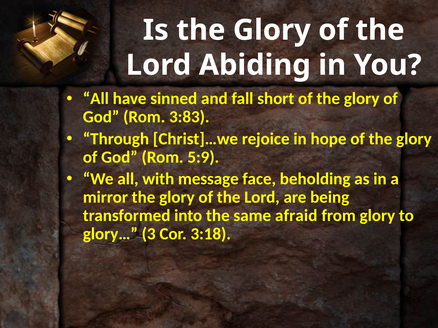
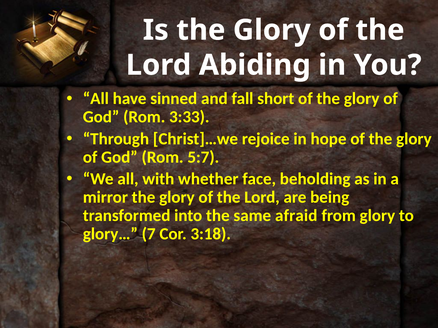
3:83: 3:83 -> 3:33 (189, 117)
5:9: 5:9 -> 5:7 (203, 157)
message: message -> whether (208, 179)
3: 3 -> 7 (149, 234)
